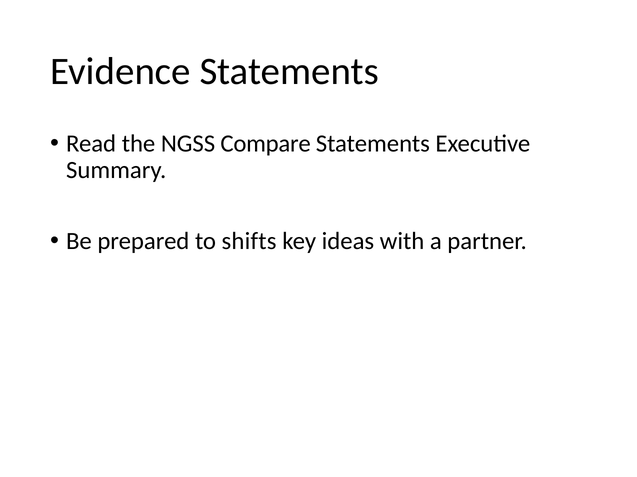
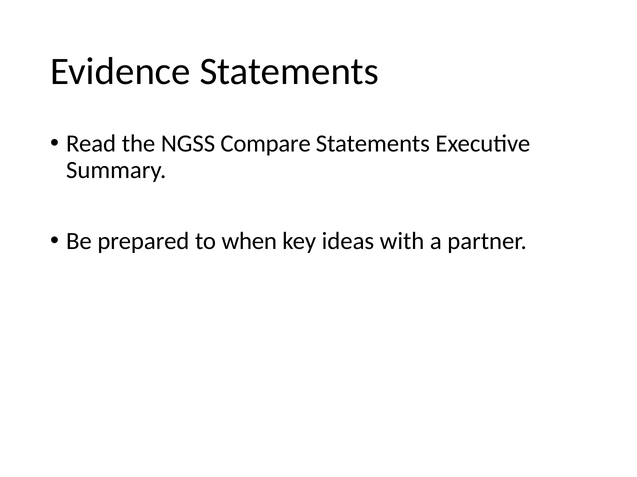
shifts: shifts -> when (249, 242)
